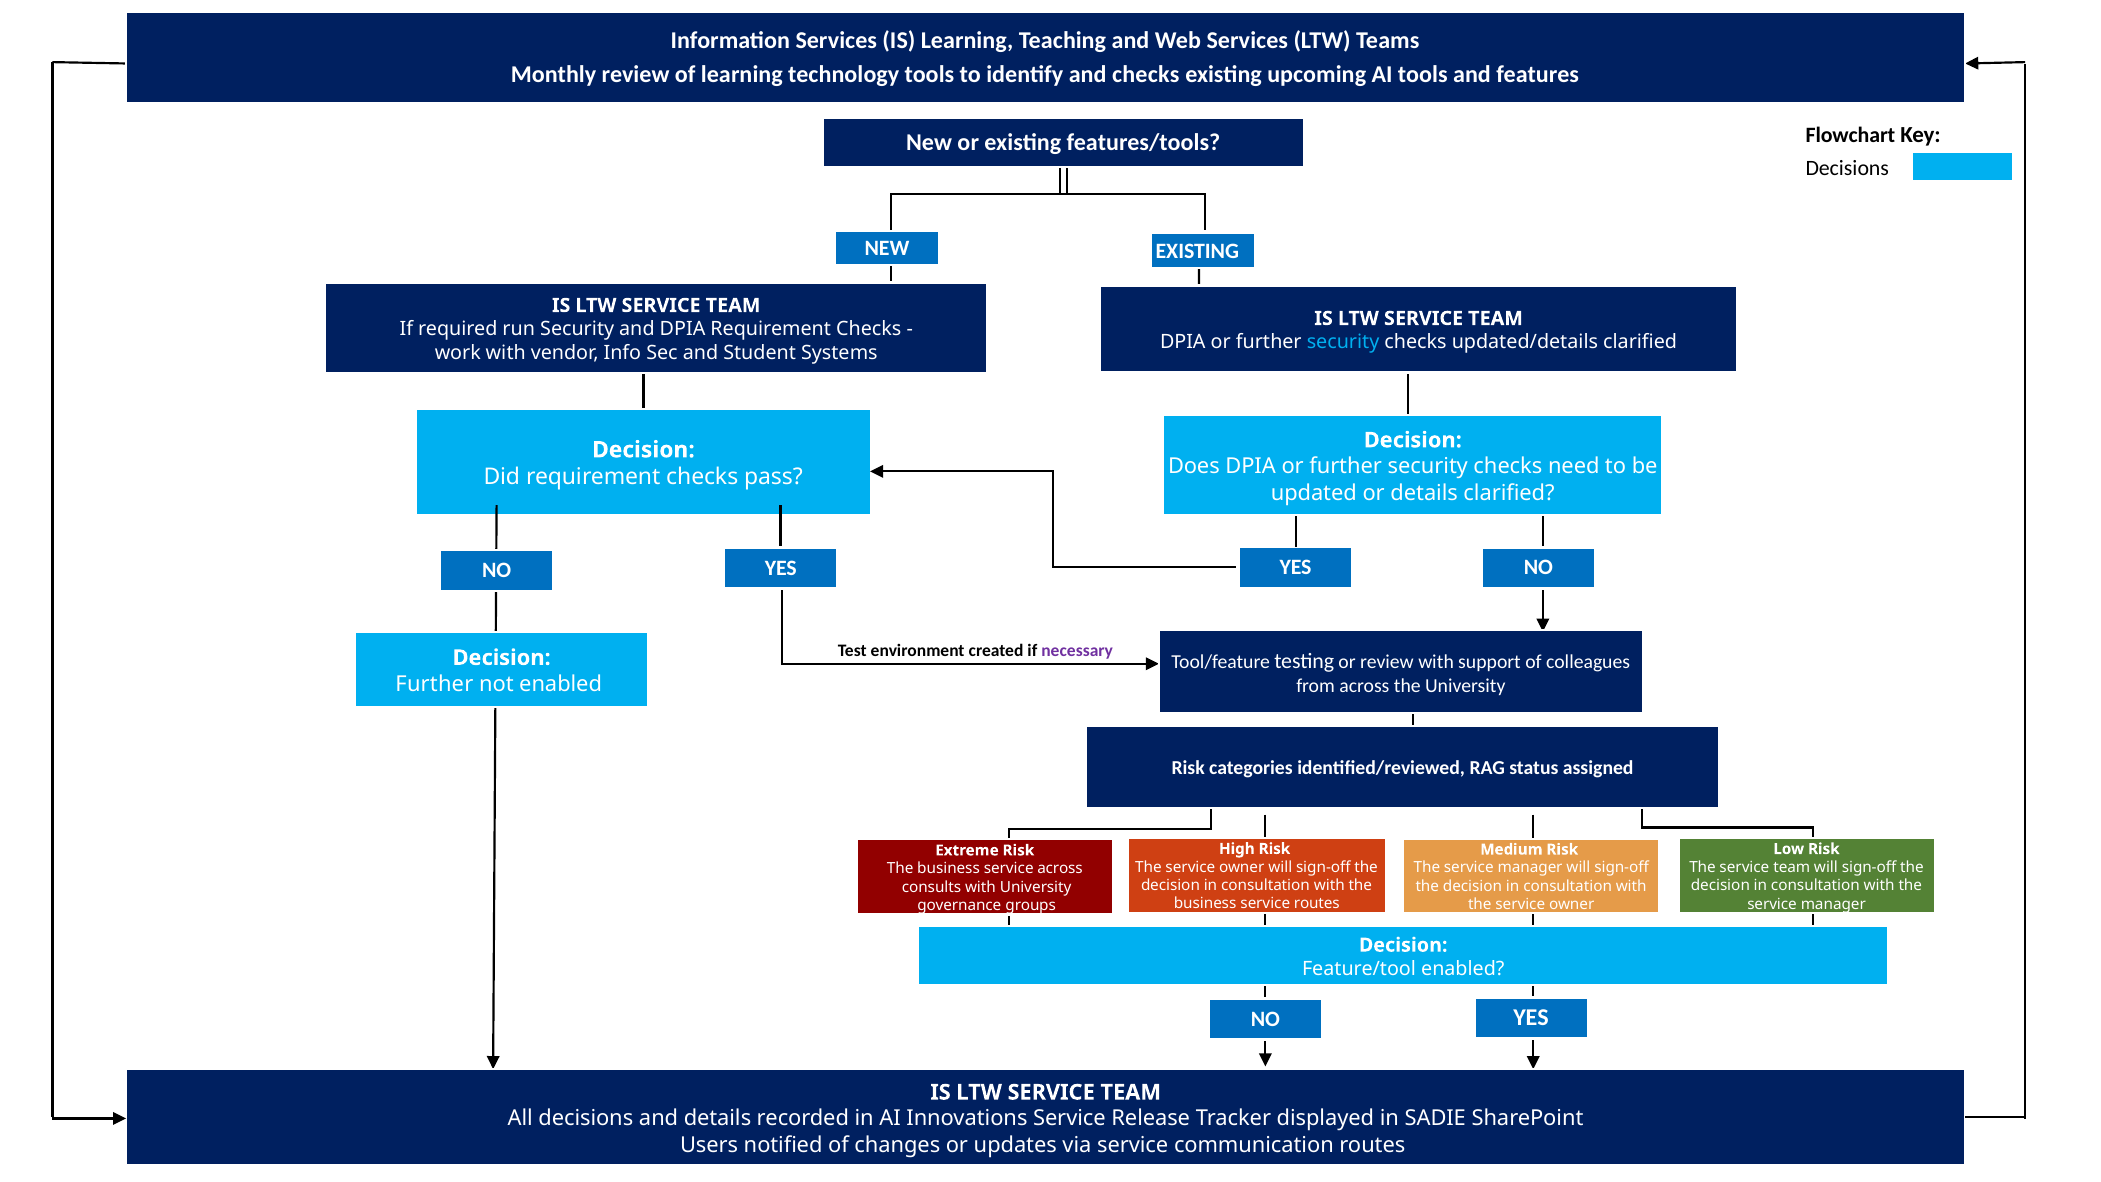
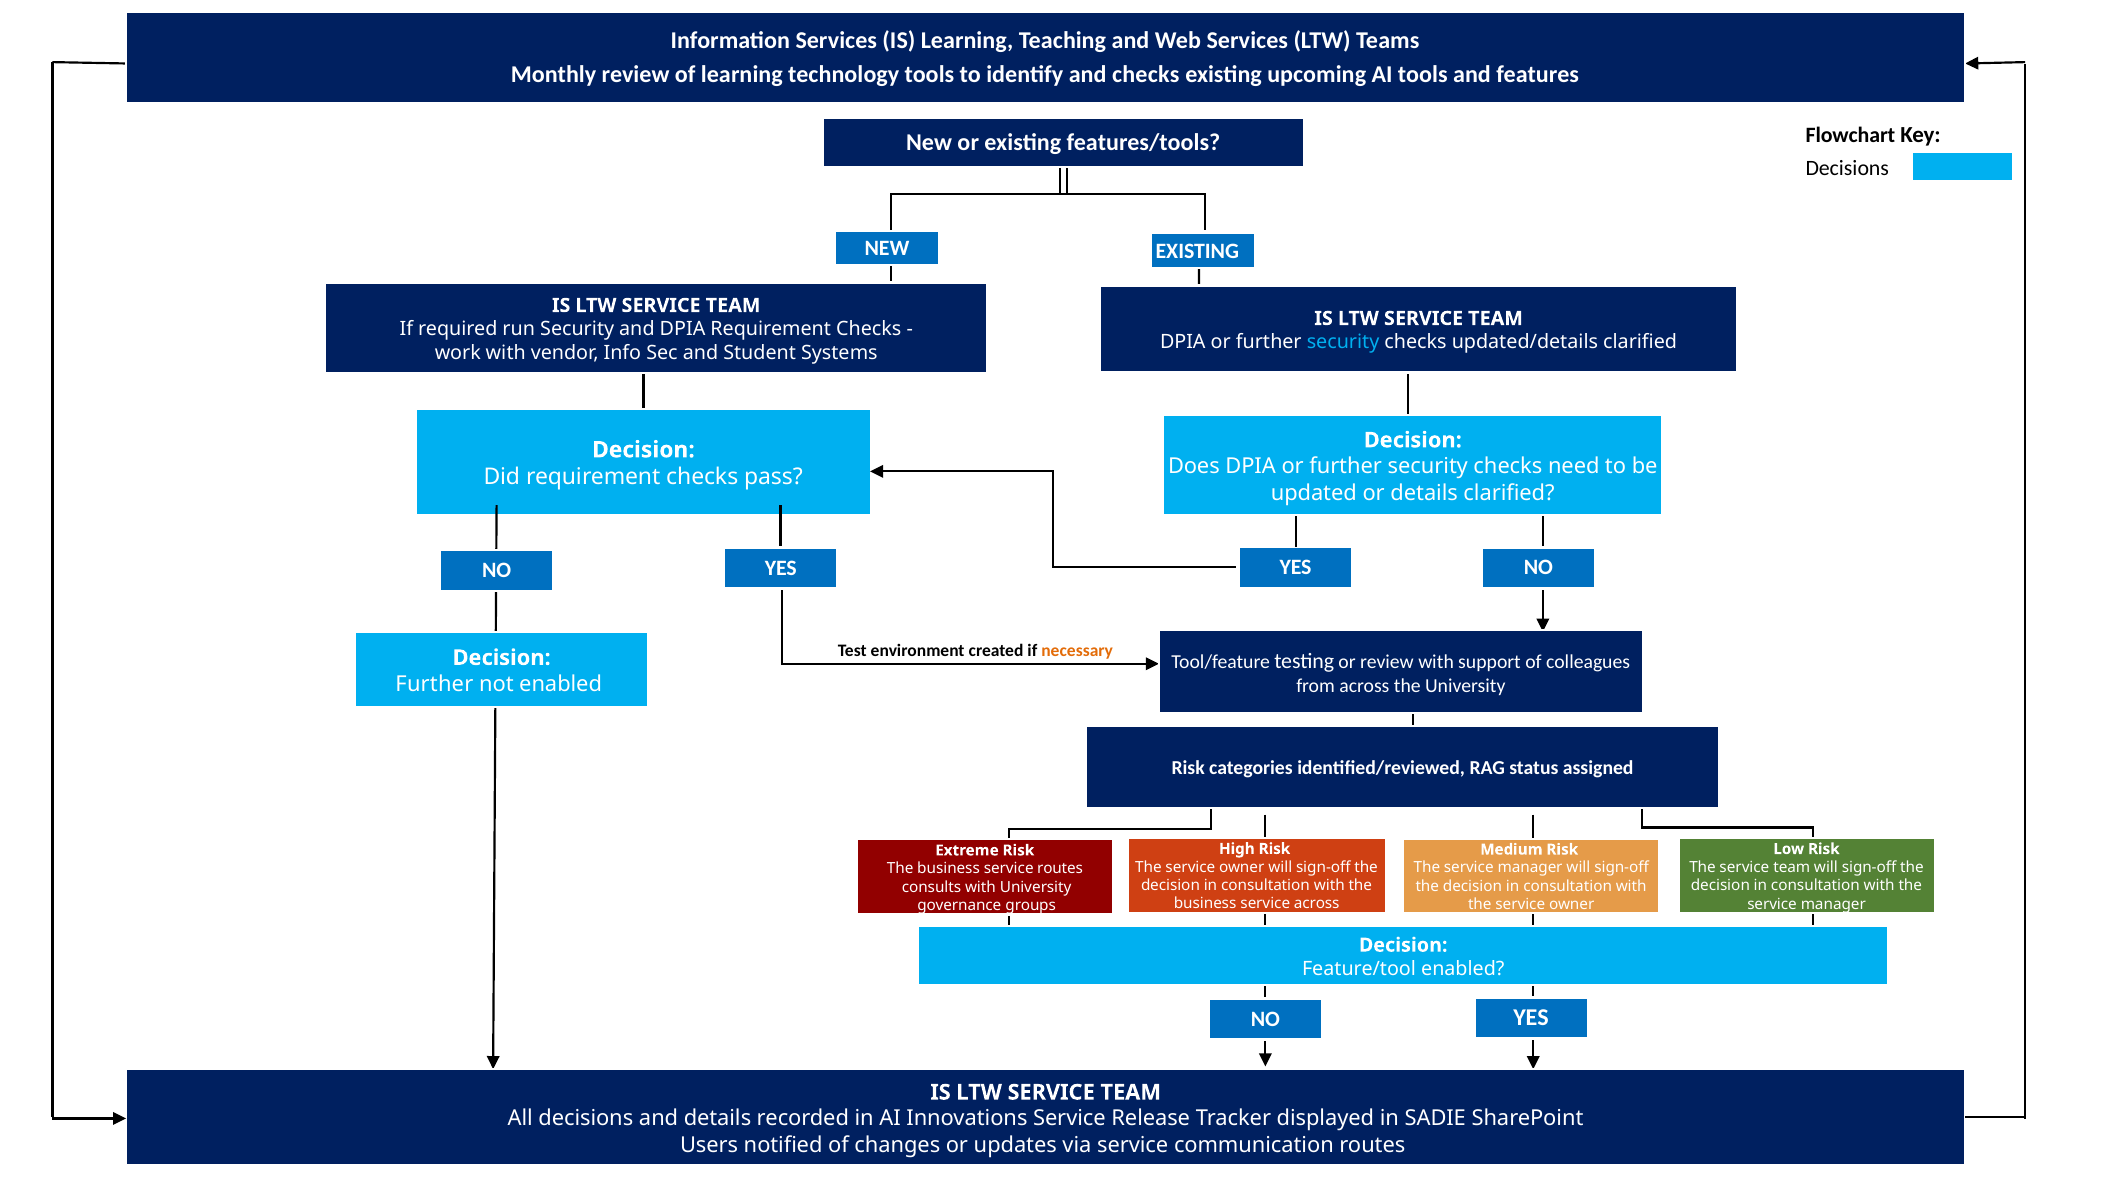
necessary colour: purple -> orange (1077, 651)
service across: across -> routes (1060, 869)
service routes: routes -> across (1317, 904)
